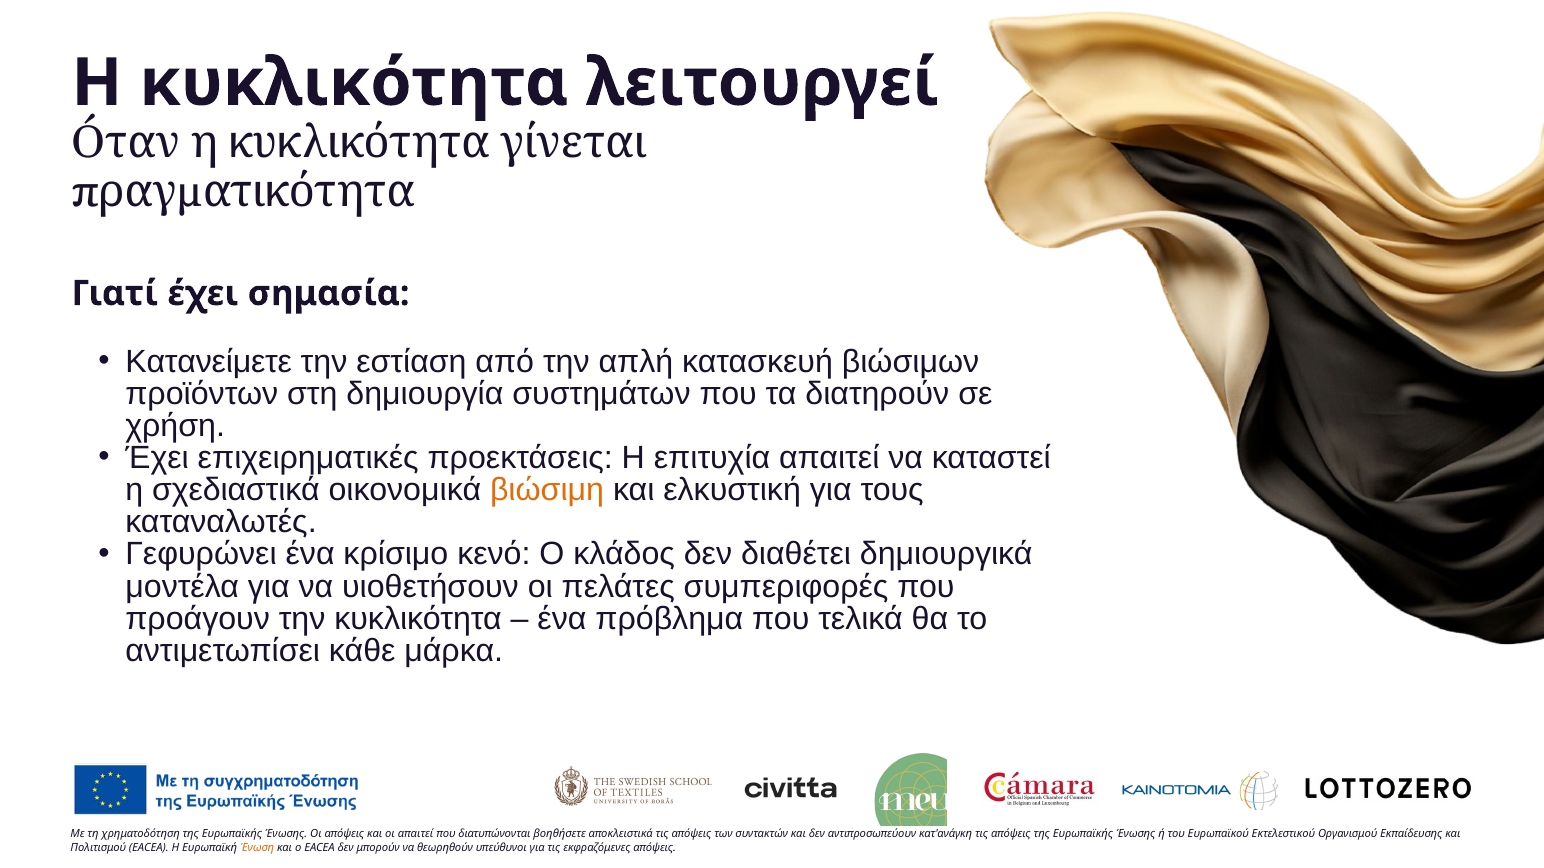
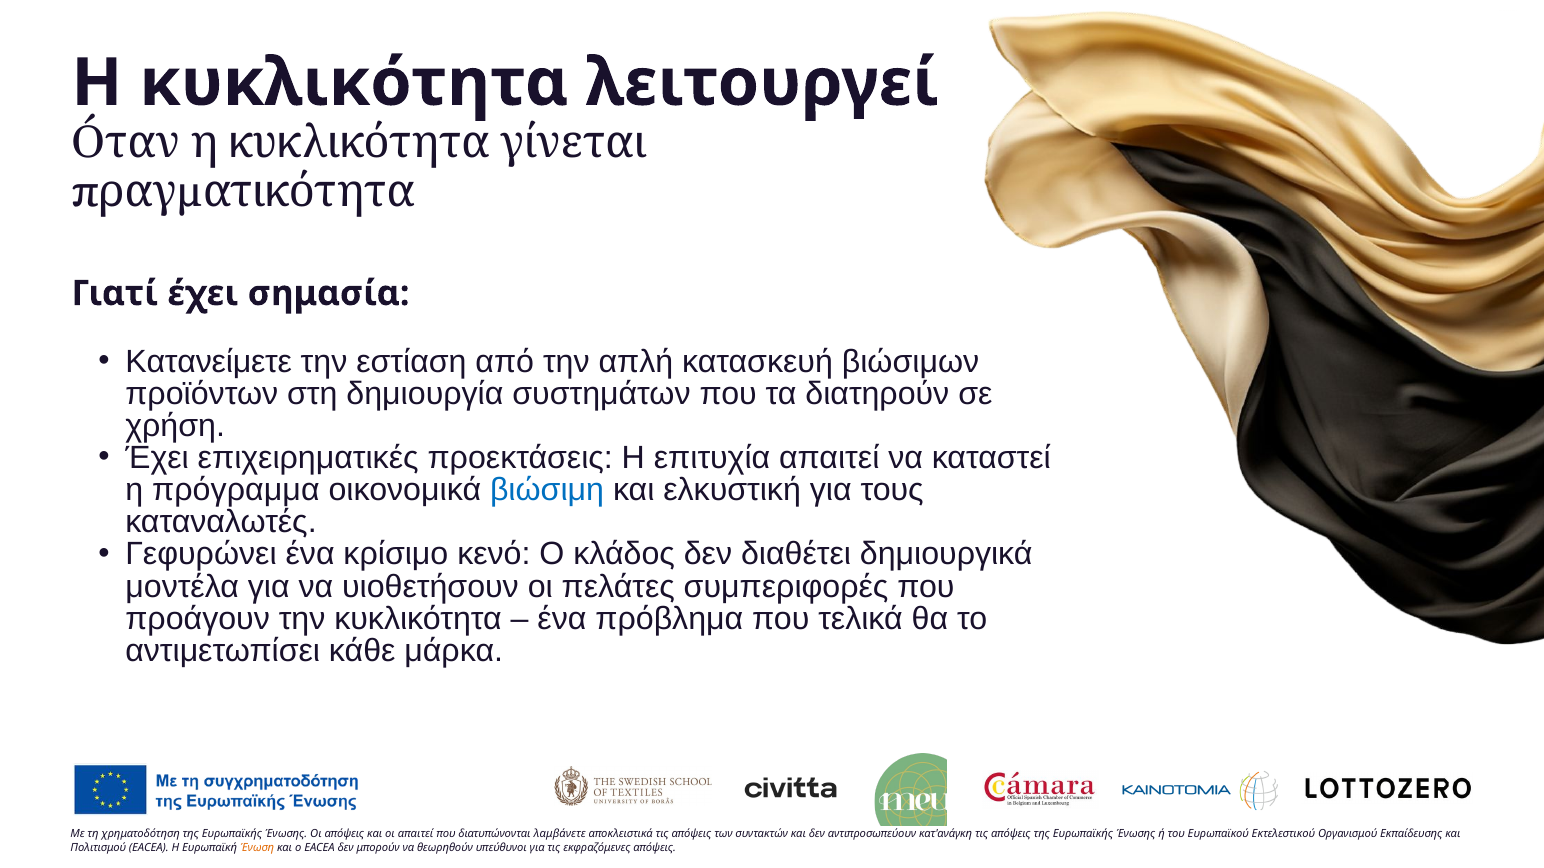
σχεδιαστικά: σχεδιαστικά -> πρόγραμμα (236, 490)
βιώσιμη colour: orange -> blue (547, 490)
βοηθήσετε: βοηθήσετε -> λαμβάνετε (560, 834)
